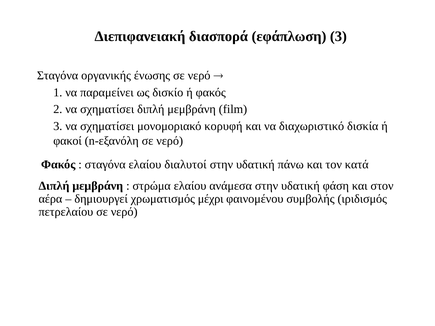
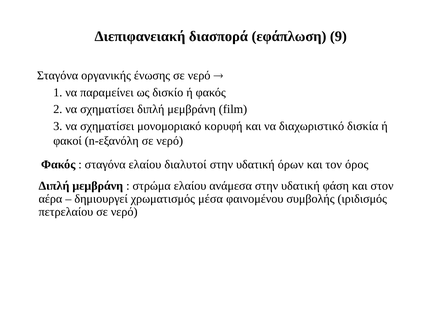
εφάπλωση 3: 3 -> 9 (338, 37)
πάνω: πάνω -> όρων (291, 165)
κατά: κατά -> όρος (357, 165)
μέχρι: μέχρι -> μέσα (211, 199)
